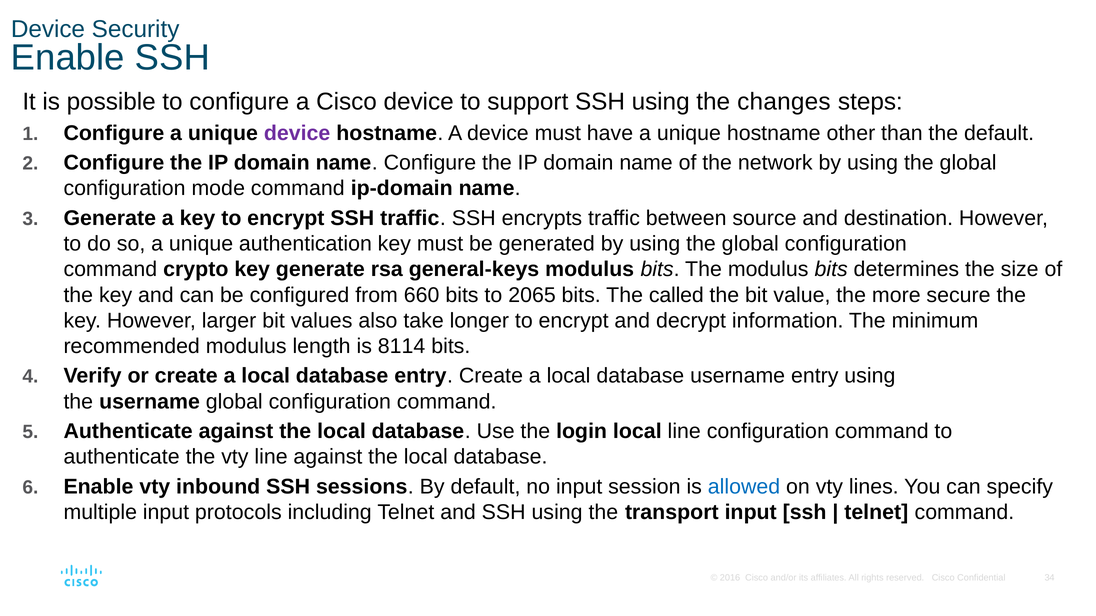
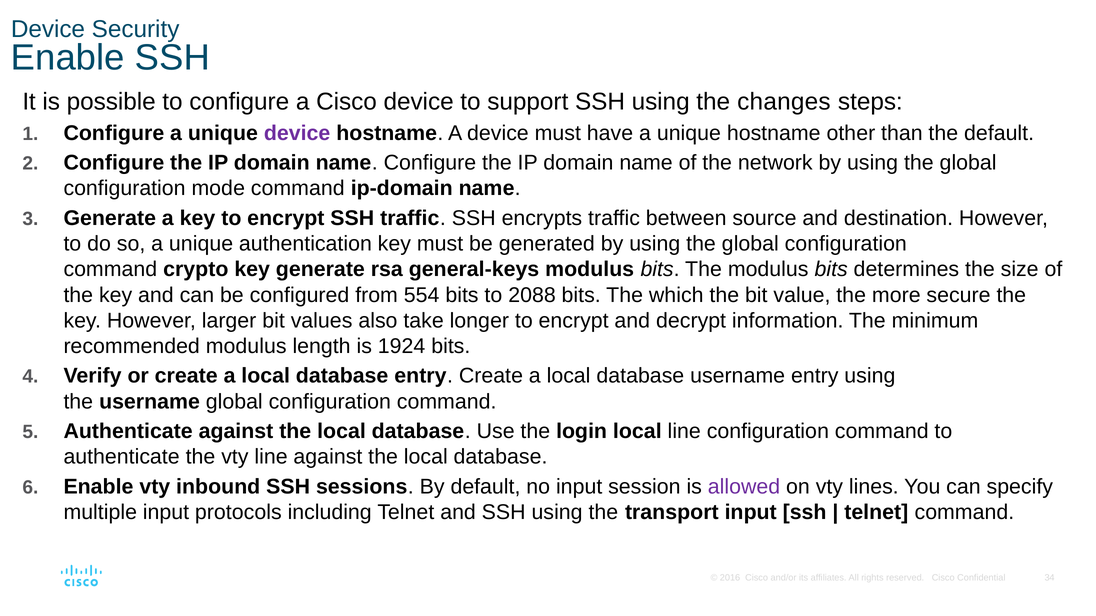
660: 660 -> 554 (422, 295)
2065: 2065 -> 2088 (532, 295)
called: called -> which (676, 295)
8114: 8114 -> 1924 (402, 346)
allowed colour: blue -> purple (744, 487)
